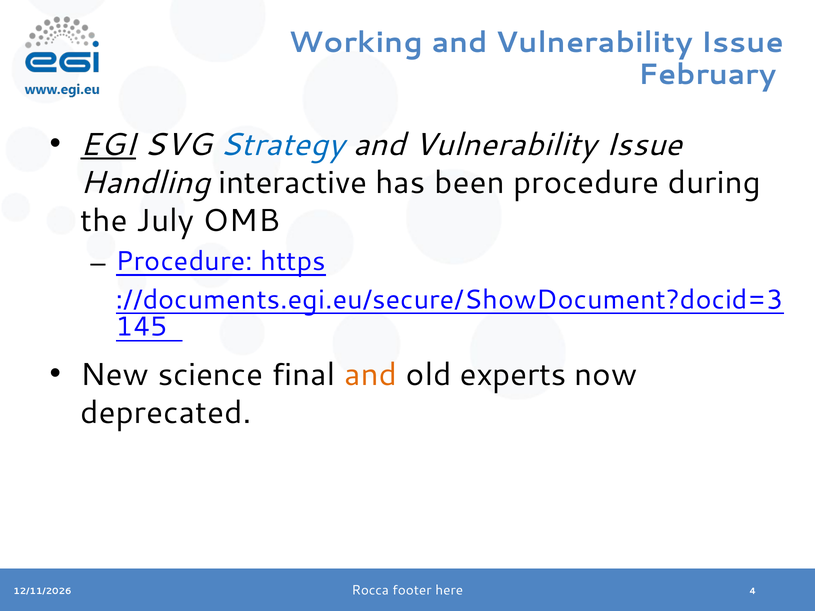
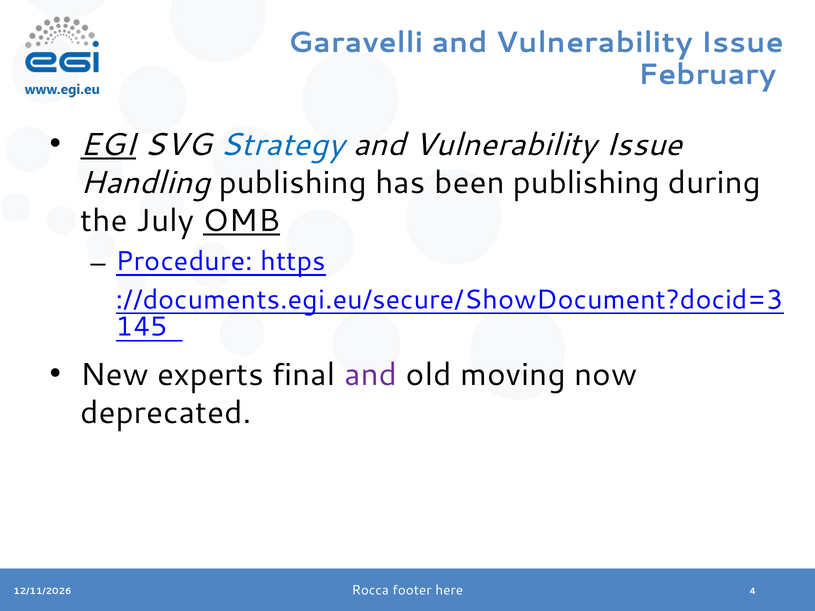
Working: Working -> Garavelli (356, 43)
Handling interactive: interactive -> publishing (293, 183)
been procedure: procedure -> publishing (586, 183)
OMB underline: none -> present (241, 221)
science: science -> experts (210, 375)
and colour: orange -> purple (371, 375)
experts: experts -> moving (513, 375)
